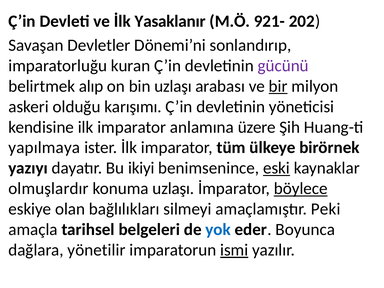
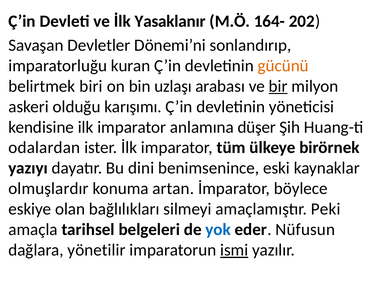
921-: 921- -> 164- (269, 21)
gücünü colour: purple -> orange (283, 66)
alıp: alıp -> biri (91, 86)
üzere: üzere -> düşer (257, 127)
yapılmaya: yapılmaya -> odalardan (44, 148)
ikiyi: ikiyi -> dini (141, 168)
eski underline: present -> none (276, 168)
konuma uzlaşı: uzlaşı -> artan (173, 189)
böylece underline: present -> none (301, 189)
Boyunca: Boyunca -> Nüfusun (305, 230)
